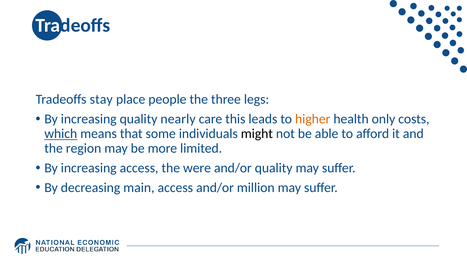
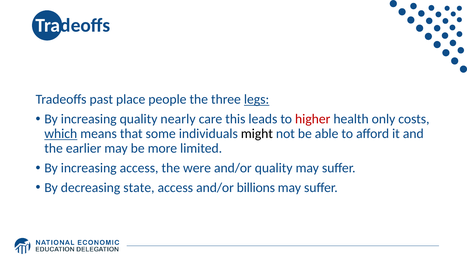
stay: stay -> past (101, 99)
legs underline: none -> present (257, 99)
higher colour: orange -> red (313, 119)
region: region -> earlier (84, 148)
main: main -> state (139, 187)
million: million -> billions (256, 187)
